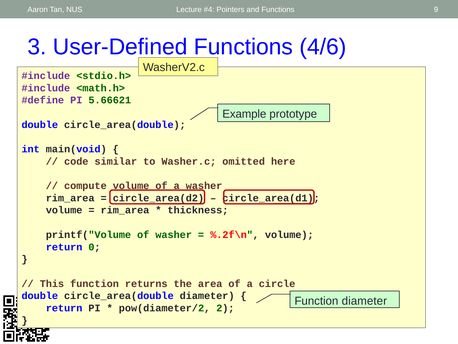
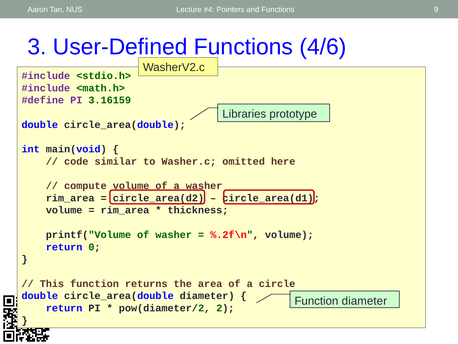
5.66621: 5.66621 -> 3.16159 (110, 100)
Example: Example -> Libraries (244, 114)
